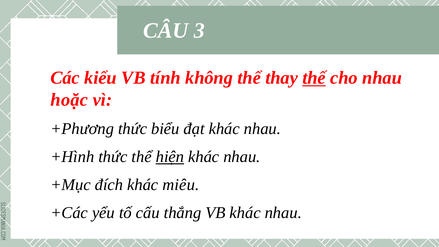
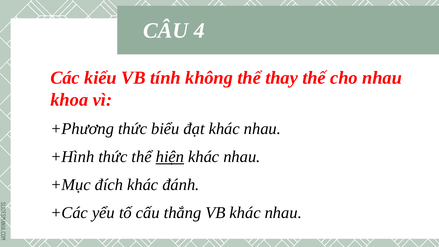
3: 3 -> 4 (199, 30)
thế underline: present -> none (314, 78)
hoặc: hoặc -> khoa (69, 100)
miêu: miêu -> đánh (181, 185)
